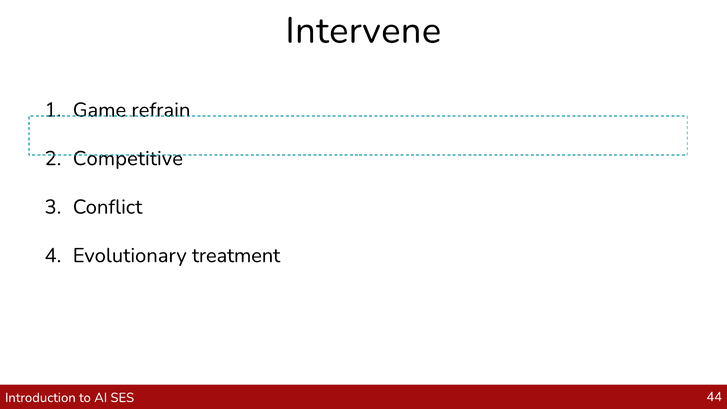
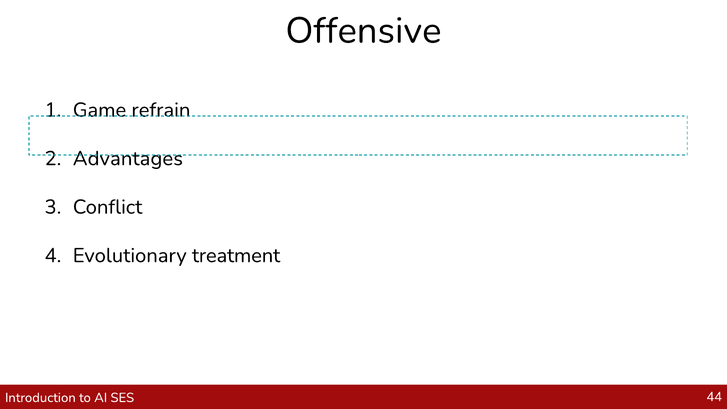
Intervene: Intervene -> Offensive (363, 31)
Competitive: Competitive -> Advantages (128, 158)
